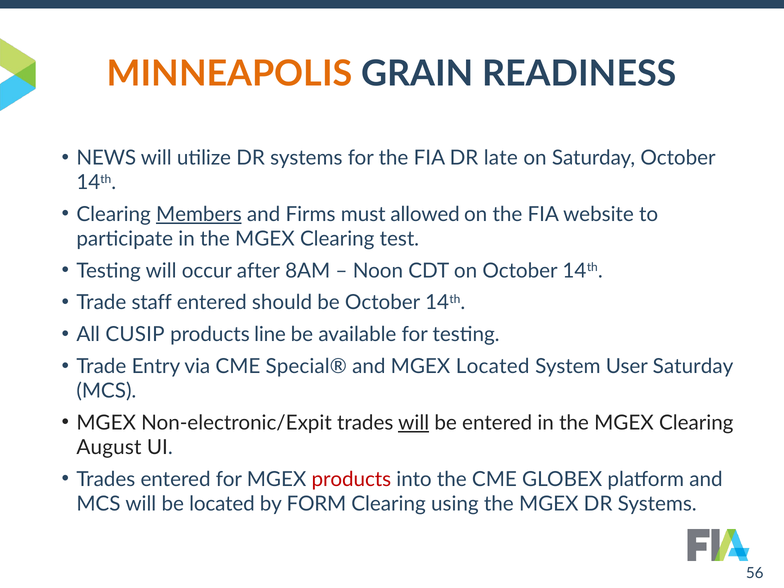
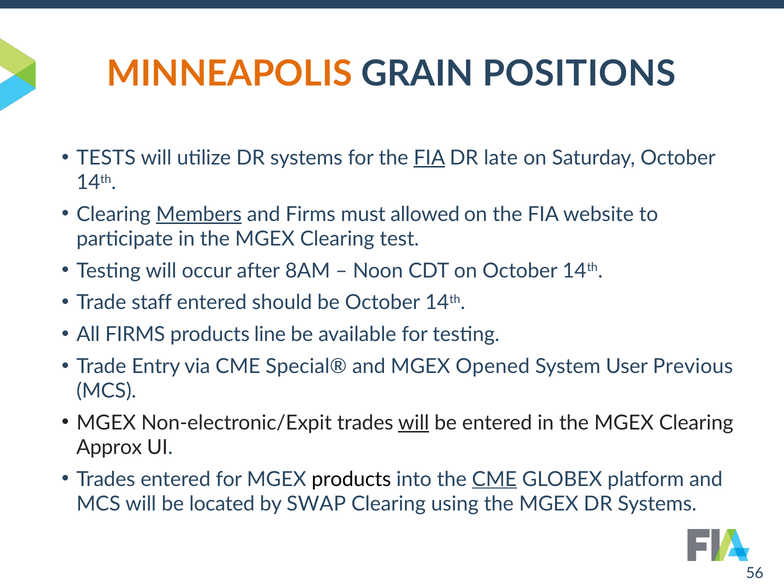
READINESS: READINESS -> POSITIONS (579, 74)
NEWS: NEWS -> TESTS (106, 158)
FIA underline: none -> present (429, 158)
All CUSIP: CUSIP -> FIRMS (135, 334)
MGEX Located: Located -> Opened (493, 366)
User Saturday: Saturday -> Previous (693, 366)
August: August -> Approx (109, 447)
products colour: red -> black (351, 479)
CME underline: none -> present (494, 479)
FORM: FORM -> SWAP (316, 504)
